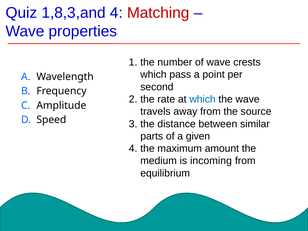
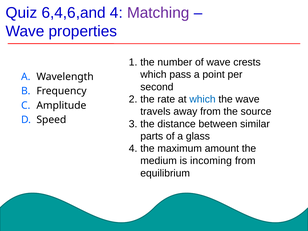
1,8,3,and: 1,8,3,and -> 6,4,6,and (74, 13)
Matching colour: red -> purple (158, 13)
given: given -> glass (198, 136)
